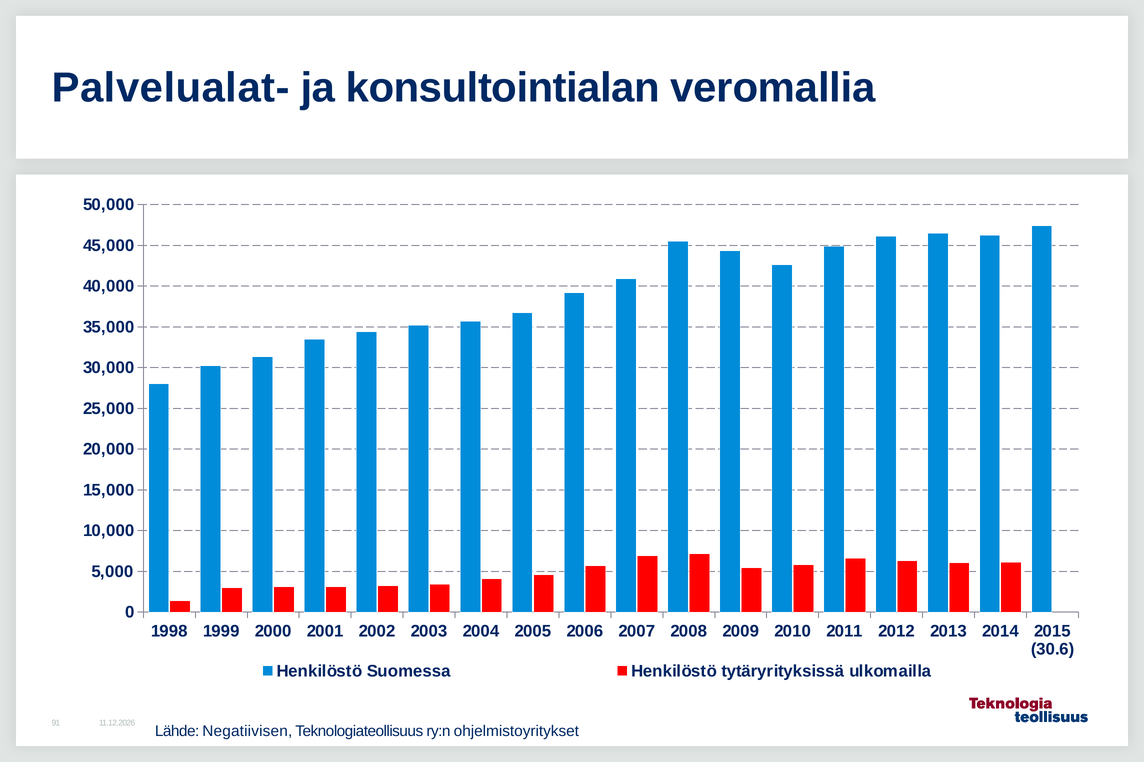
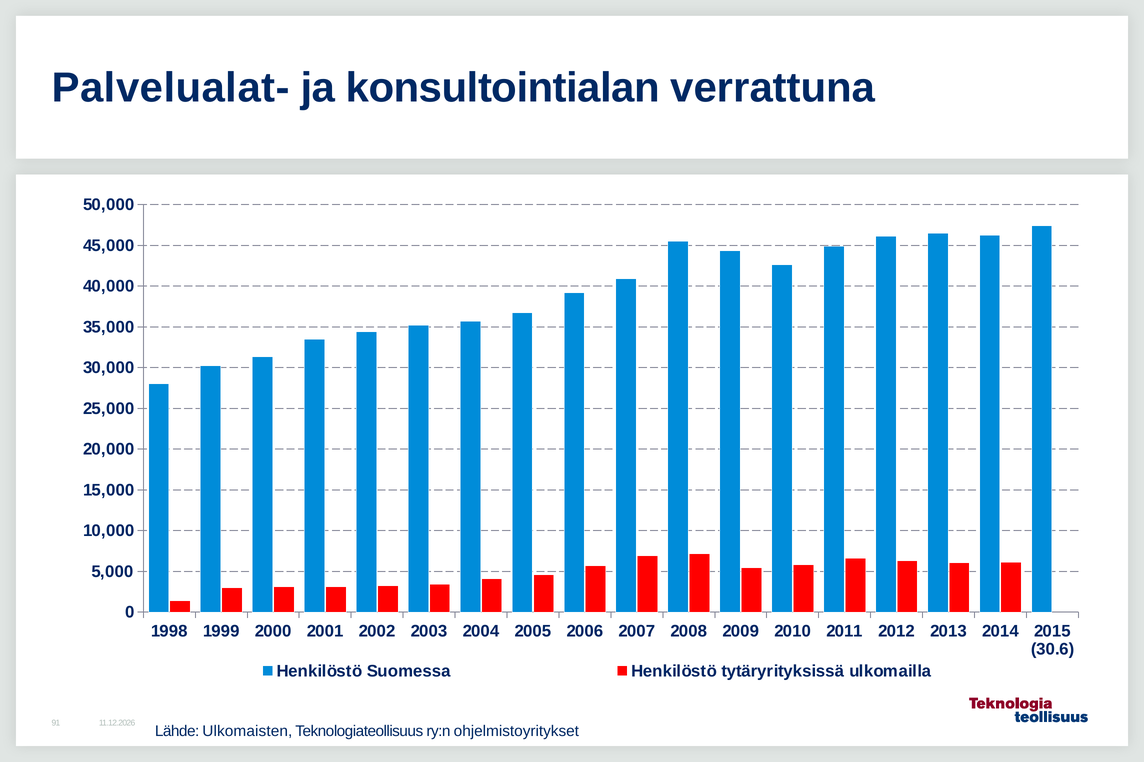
veromallia: veromallia -> verrattuna (773, 88)
Negatiivisen: Negatiivisen -> Ulkomaisten (247, 732)
